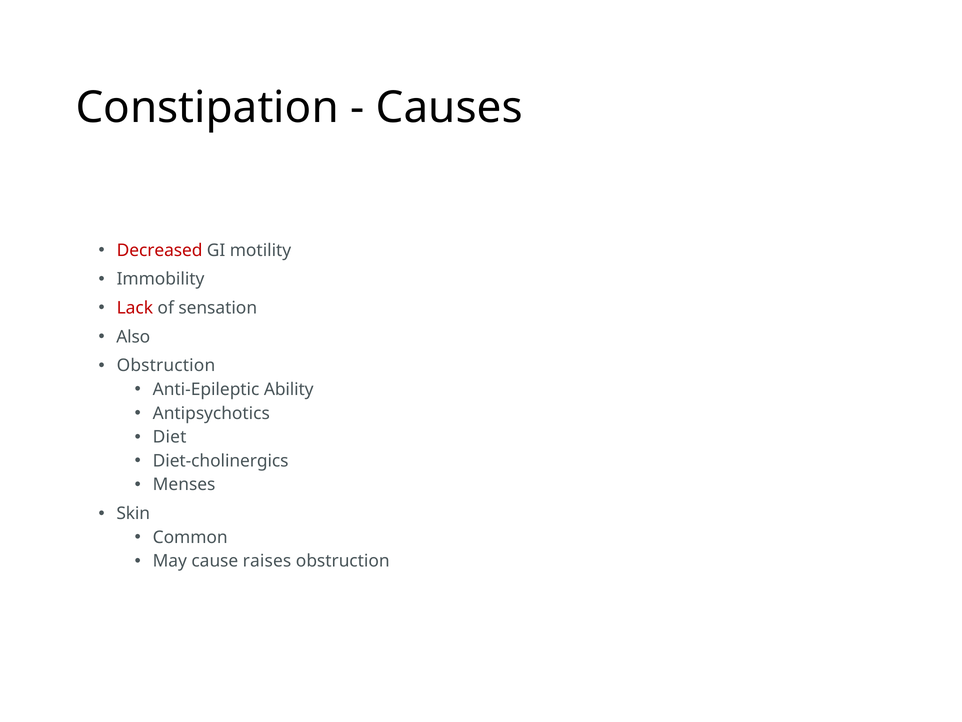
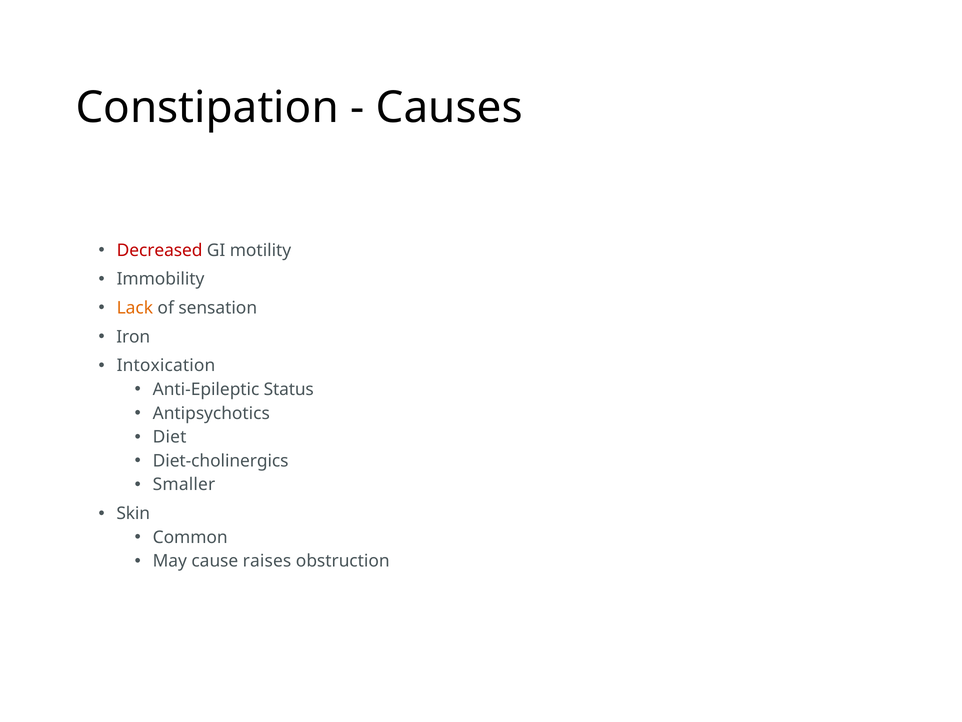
Lack colour: red -> orange (135, 308)
Also: Also -> Iron (133, 337)
Obstruction: Obstruction -> Intoxication (166, 365)
Ability: Ability -> Status (289, 389)
Menses: Menses -> Smaller (184, 484)
